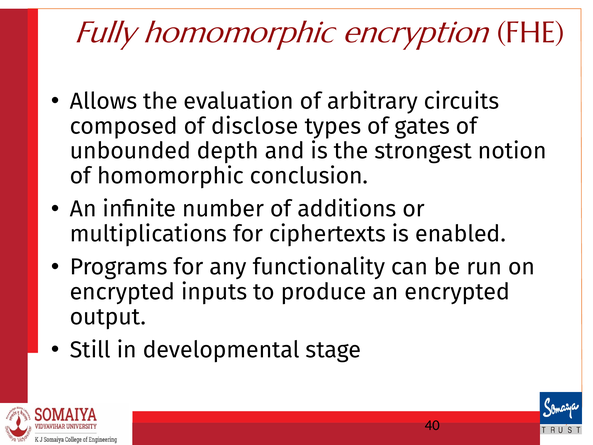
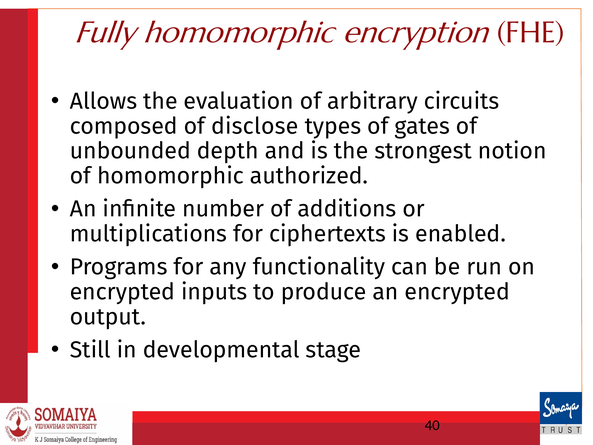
conclusion: conclusion -> authorized (309, 176)
